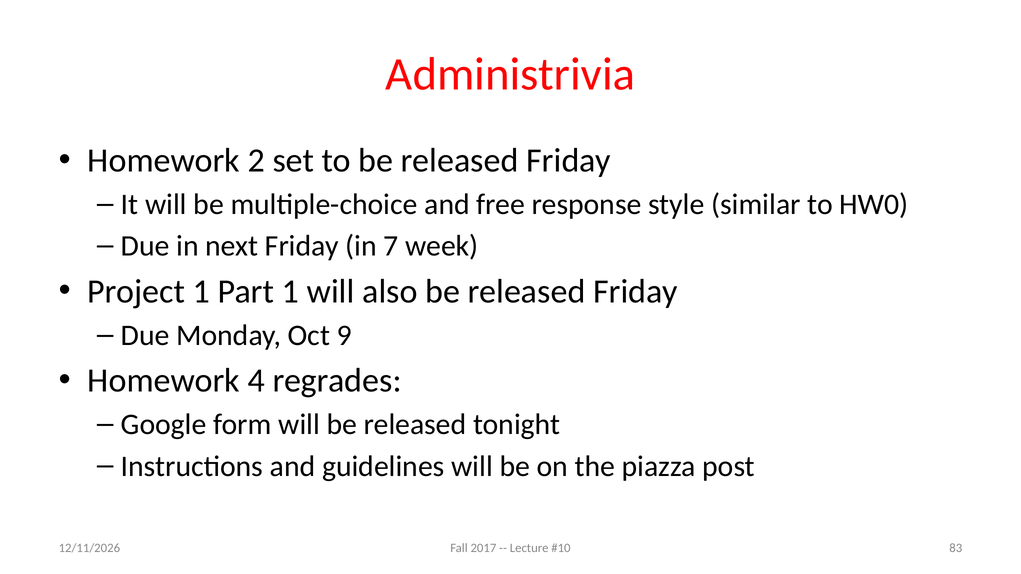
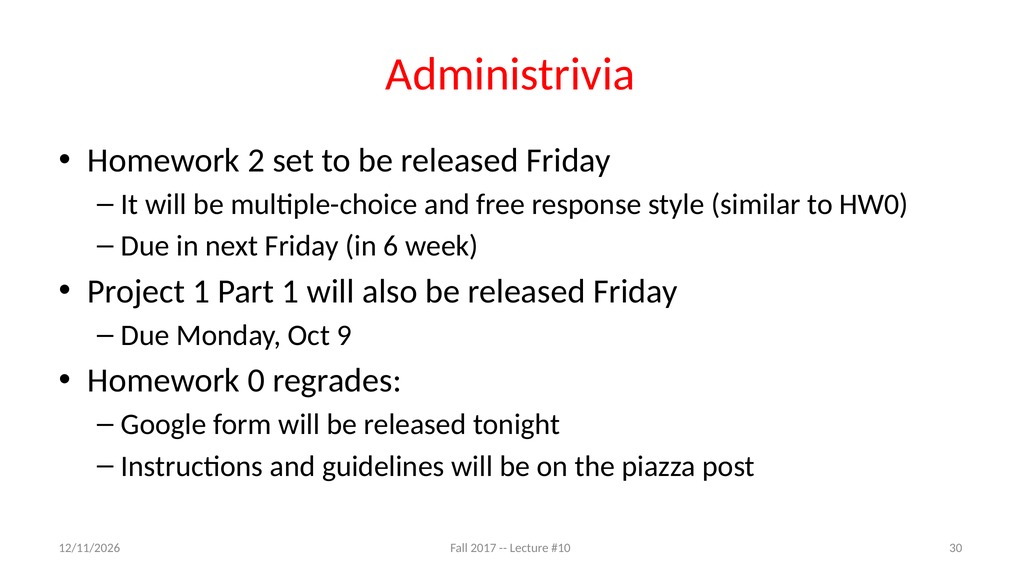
7: 7 -> 6 (391, 246)
4: 4 -> 0 (256, 381)
83: 83 -> 30 (956, 548)
